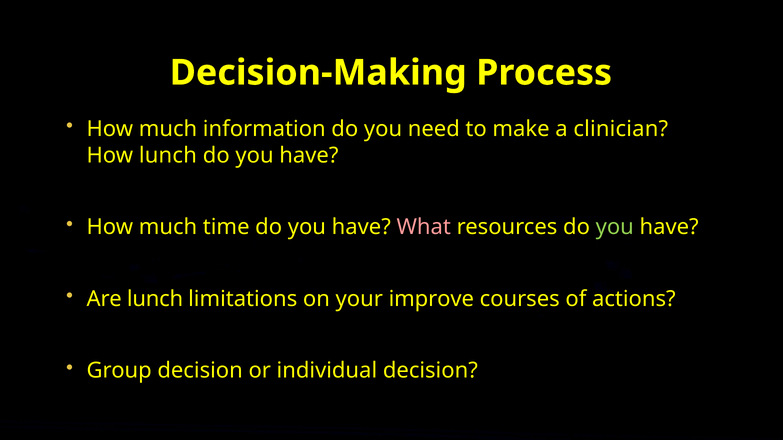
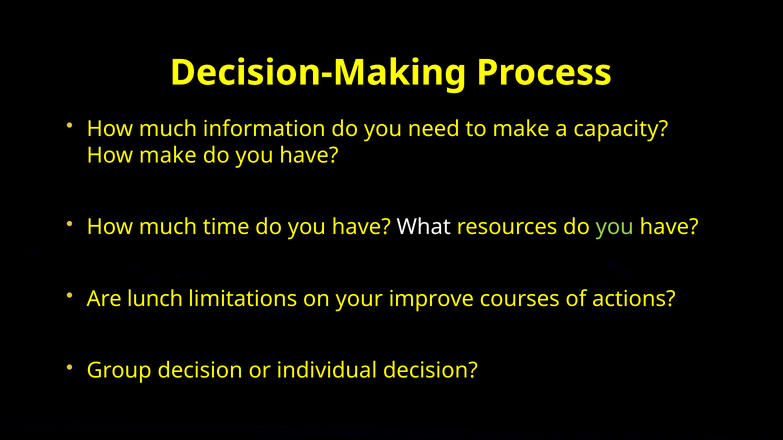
clinician: clinician -> capacity (621, 129)
How lunch: lunch -> make (168, 155)
What colour: pink -> white (424, 227)
